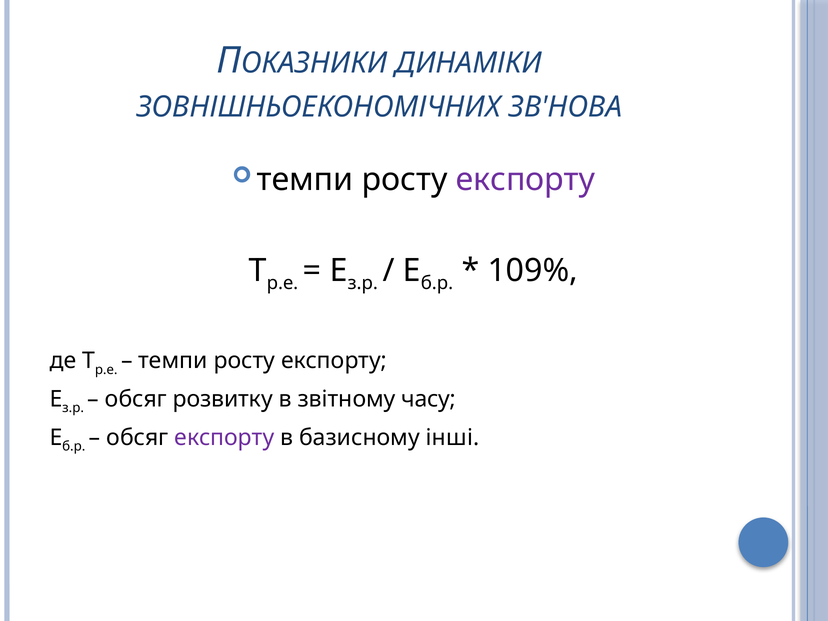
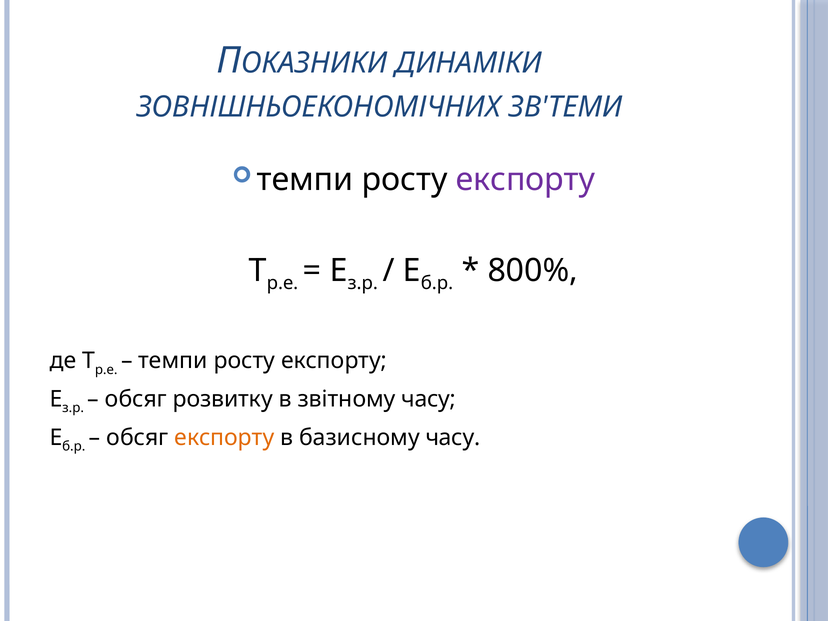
ЗВ'НОВА: ЗВ'НОВА -> ЗВ'ТЕМИ (566, 107)
109%: 109% -> 800% (533, 271)
експорту colour: purple -> orange (224, 437)
базисному інші: інші -> часу (453, 437)
